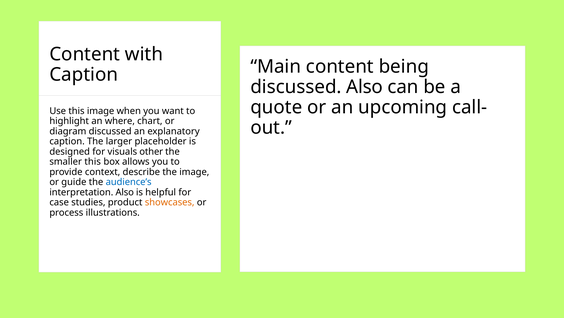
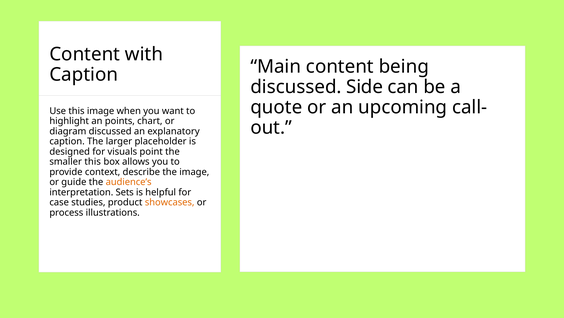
discussed Also: Also -> Side (365, 87)
where: where -> points (120, 121)
other: other -> point (151, 151)
audience’s colour: blue -> orange (129, 182)
interpretation Also: Also -> Sets (125, 192)
